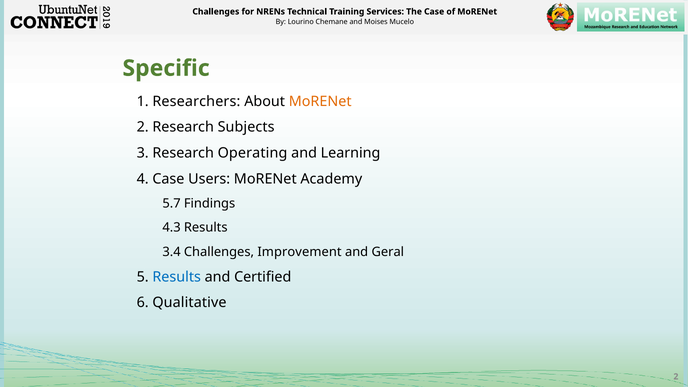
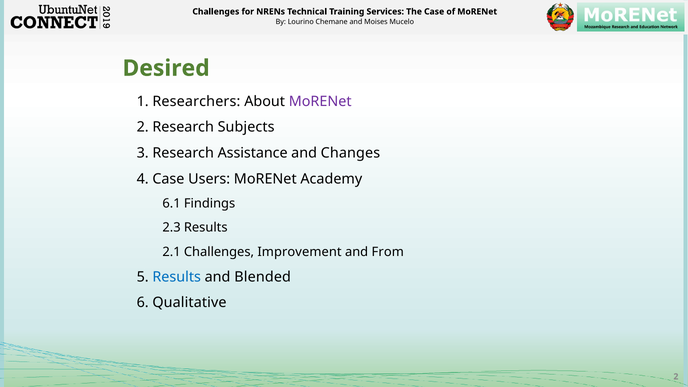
Specific: Specific -> Desired (166, 68)
MoRENet colour: orange -> purple (320, 101)
Operating: Operating -> Assistance (253, 153)
Learning: Learning -> Changes (350, 153)
5.7: 5.7 -> 6.1 (172, 204)
4.3: 4.3 -> 2.3 (172, 228)
3.4: 3.4 -> 2.1 (172, 252)
Geral: Geral -> From (388, 252)
Certified: Certified -> Blended (263, 277)
